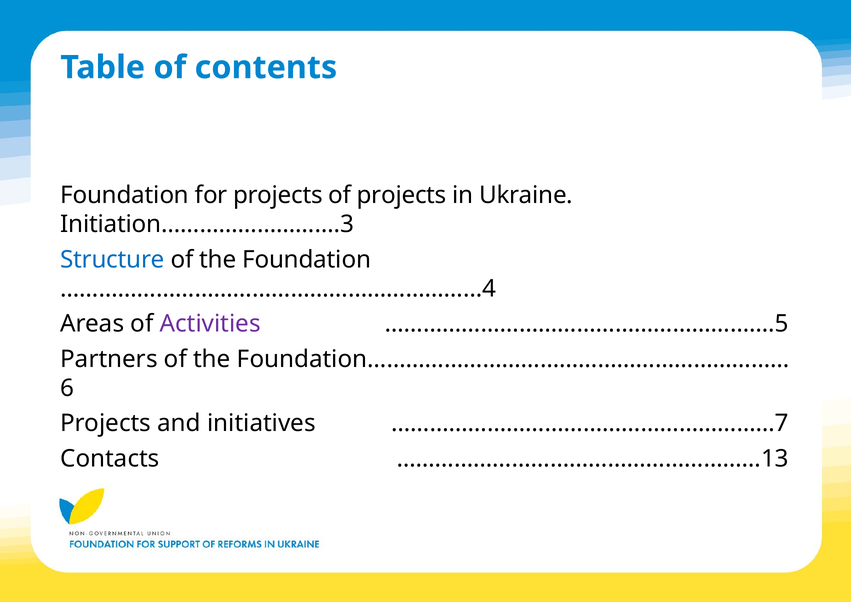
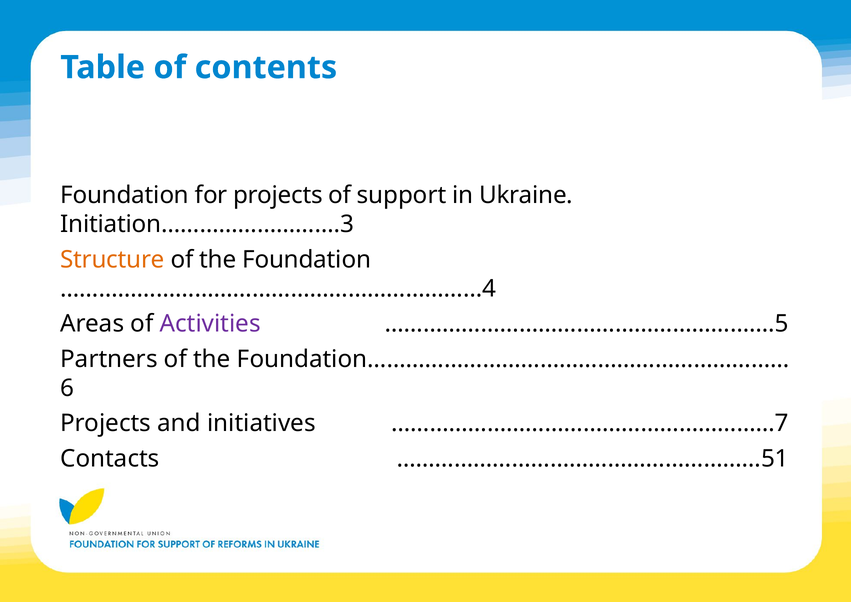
of projects: projects -> support (402, 195)
Structure colour: blue -> orange (112, 259)
…………………………………………………13: …………………………………………………13 -> …………………………………………………51 (593, 458)
